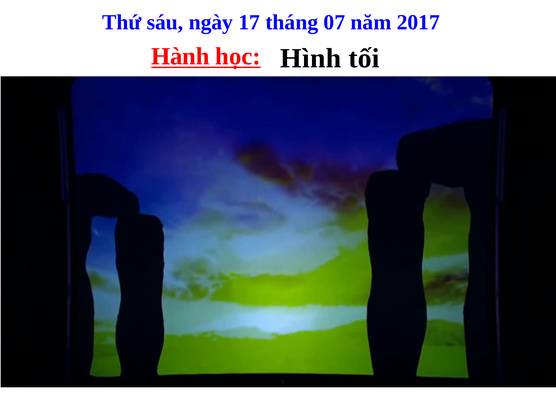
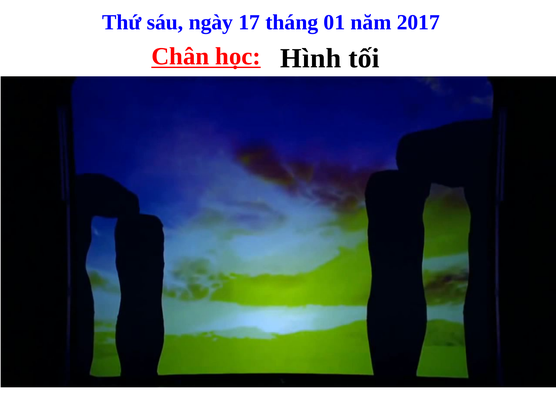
07: 07 -> 01 (334, 22)
Hành: Hành -> Chân (180, 56)
